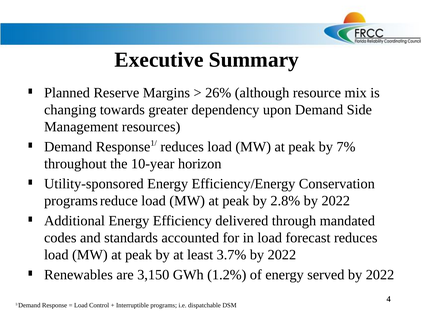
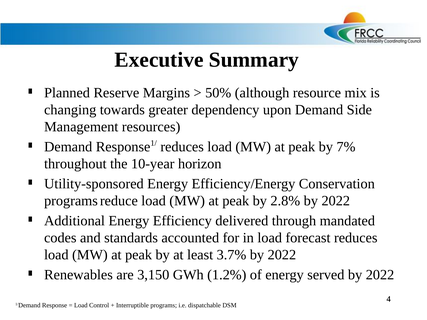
26%: 26% -> 50% (218, 93)
